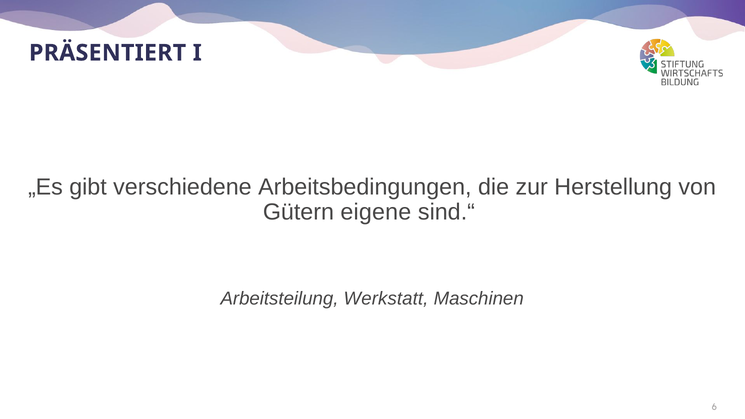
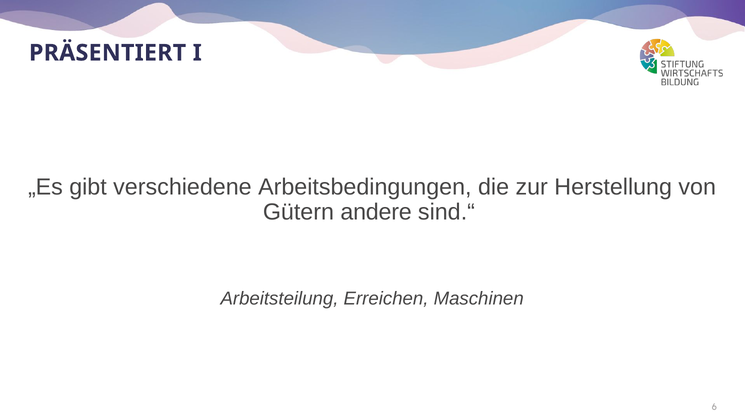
eigene: eigene -> andere (376, 212)
Werkstatt: Werkstatt -> Erreichen (386, 298)
